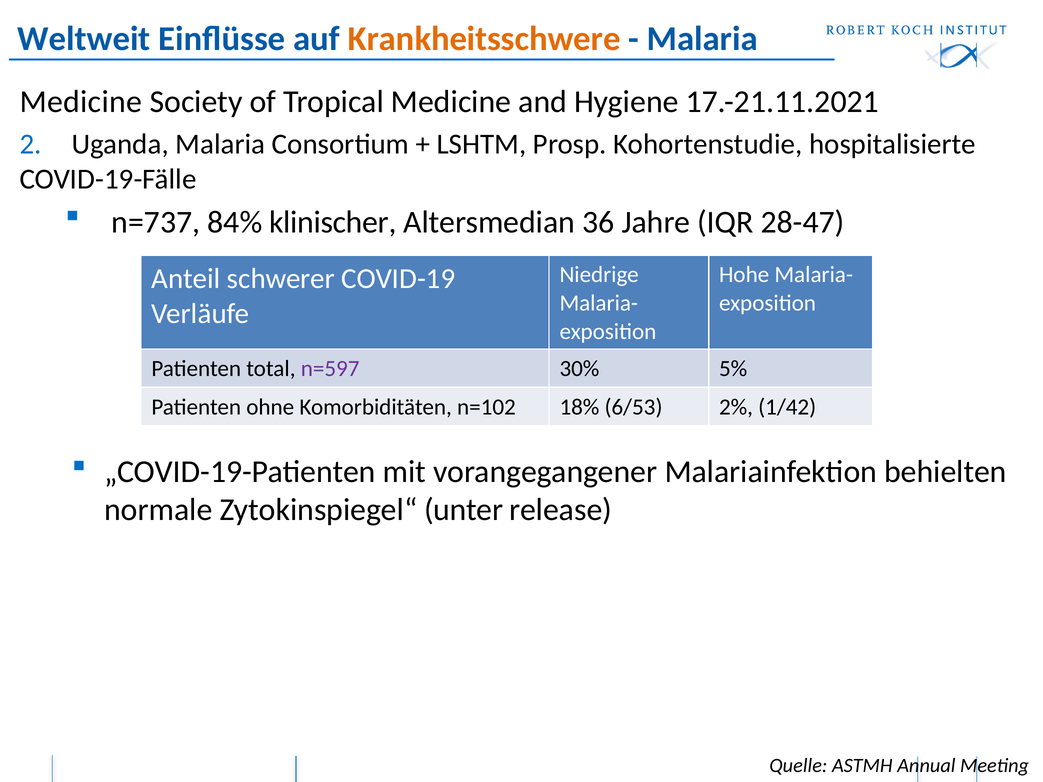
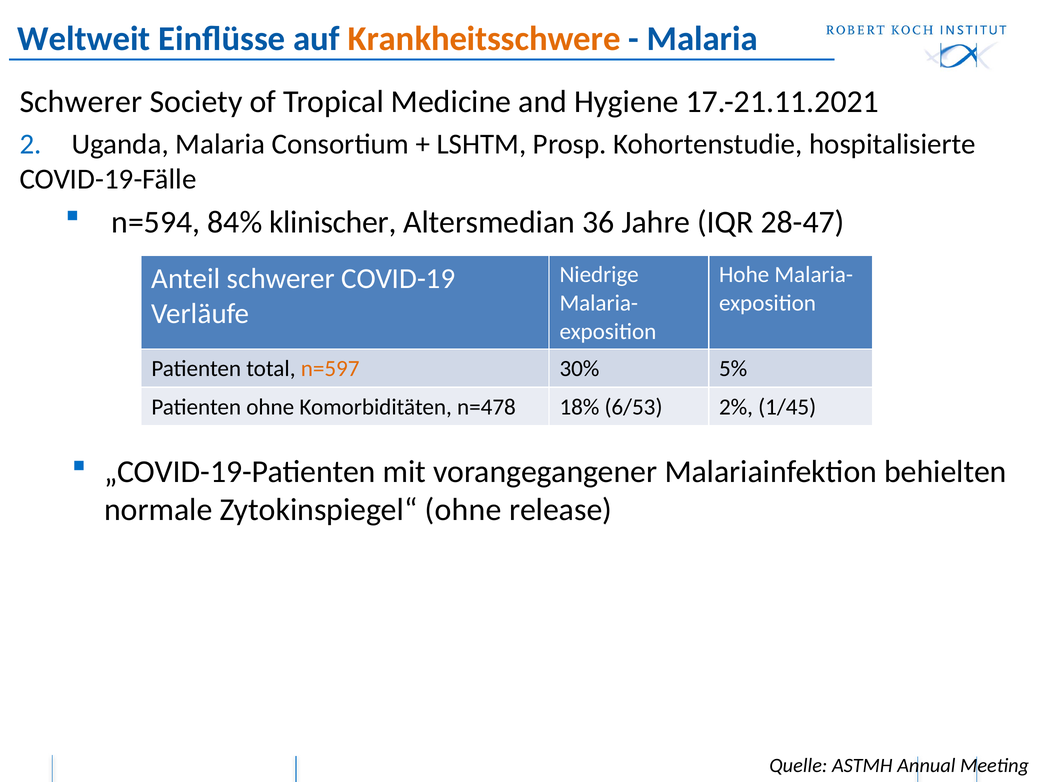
Medicine: Medicine -> Schwerer (81, 102)
n=737: n=737 -> n=594 (156, 222)
n=597 colour: purple -> orange (330, 369)
n=102: n=102 -> n=478 (486, 407)
1/42: 1/42 -> 1/45 (787, 407)
Zytokinspiegel“ unter: unter -> ohne (463, 510)
